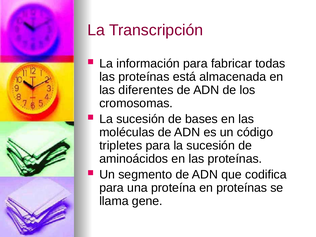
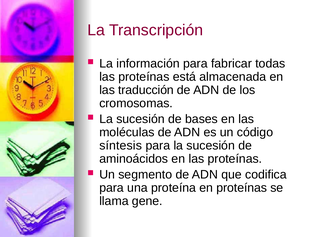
diferentes: diferentes -> traducción (146, 90)
tripletes: tripletes -> síntesis (121, 146)
